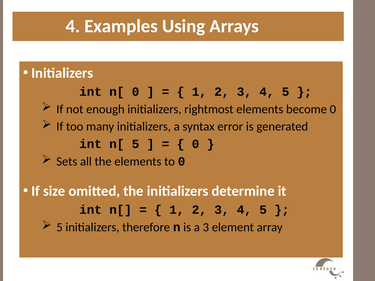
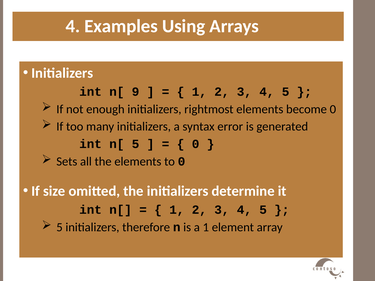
n[ 0: 0 -> 9 (136, 92)
a 3: 3 -> 1 (206, 227)
